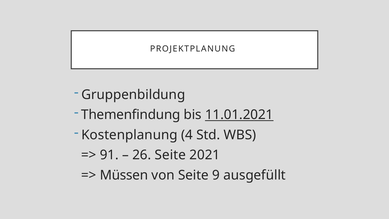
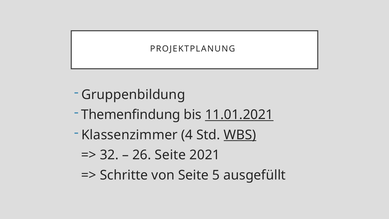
Kostenplanung: Kostenplanung -> Klassenzimmer (130, 135)
WBS underline: none -> present (240, 135)
91: 91 -> 32 (109, 155)
Müssen: Müssen -> Schritte (124, 175)
9: 9 -> 5 (216, 175)
